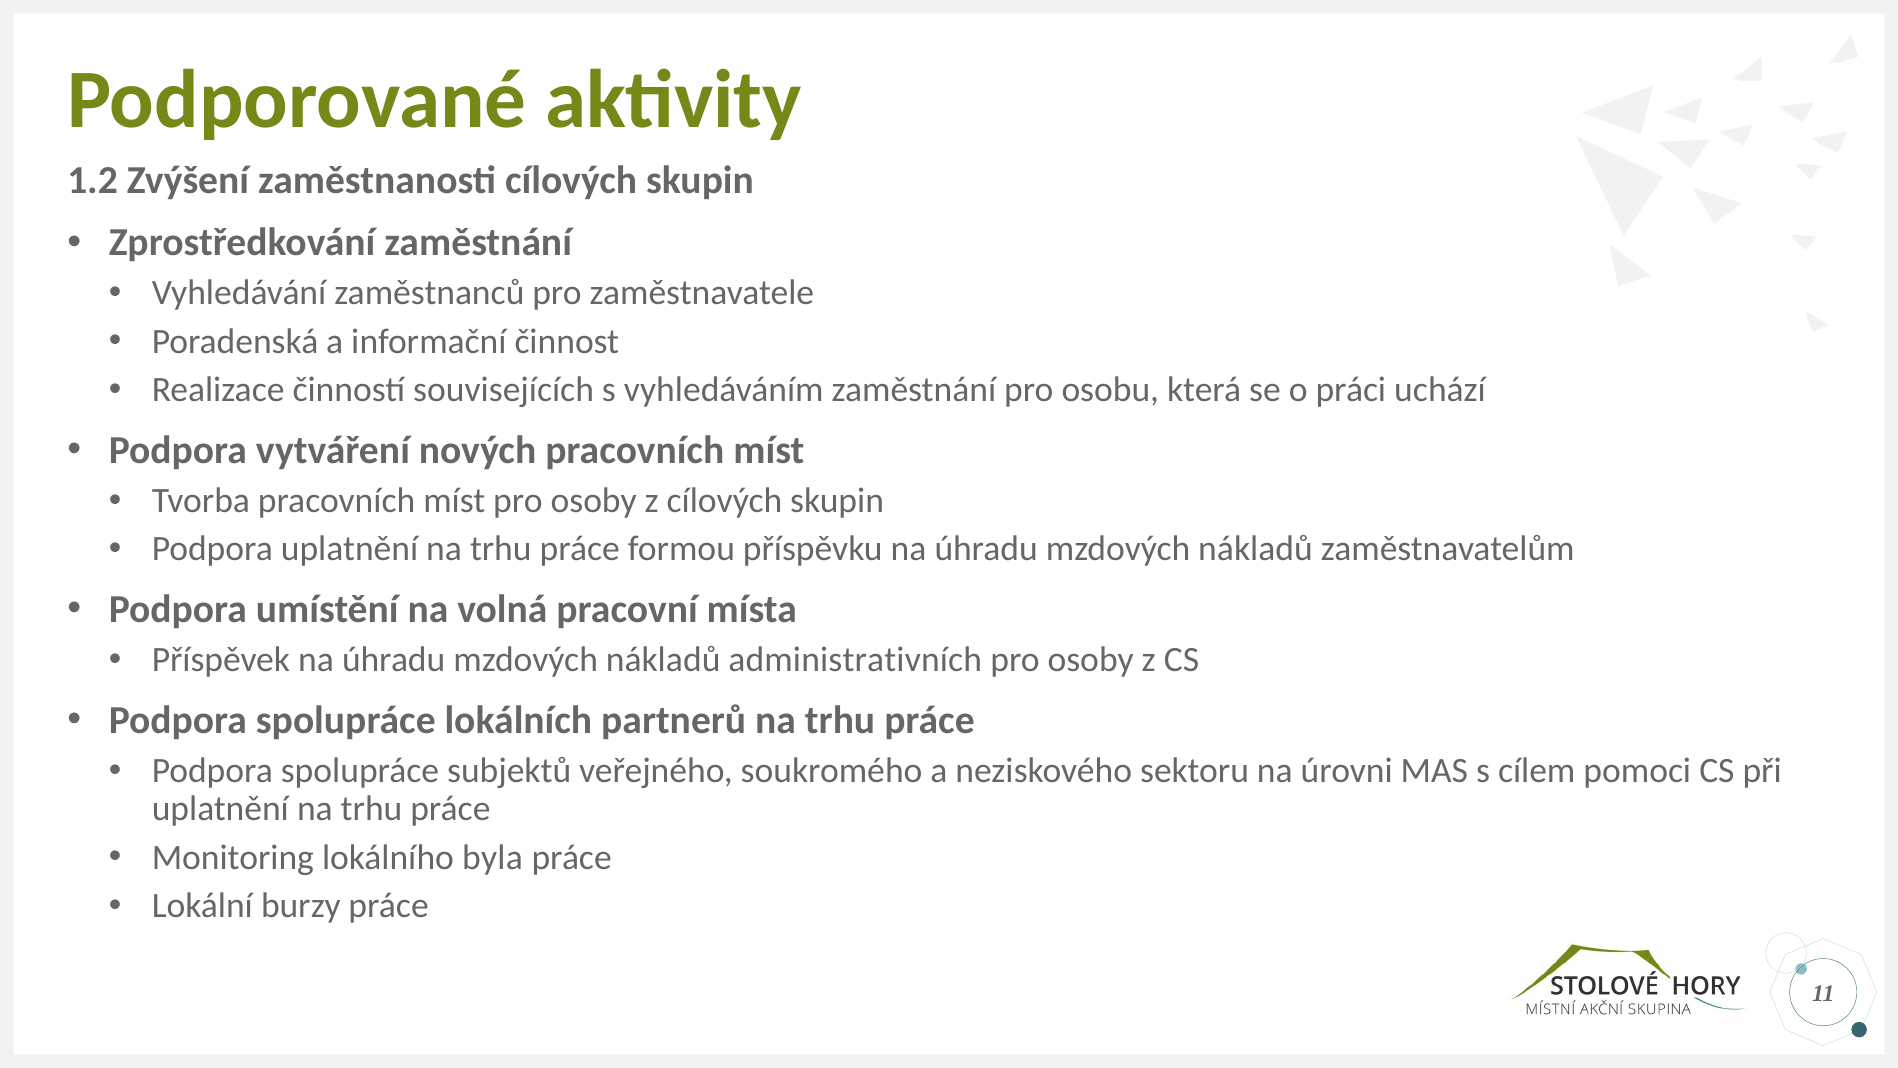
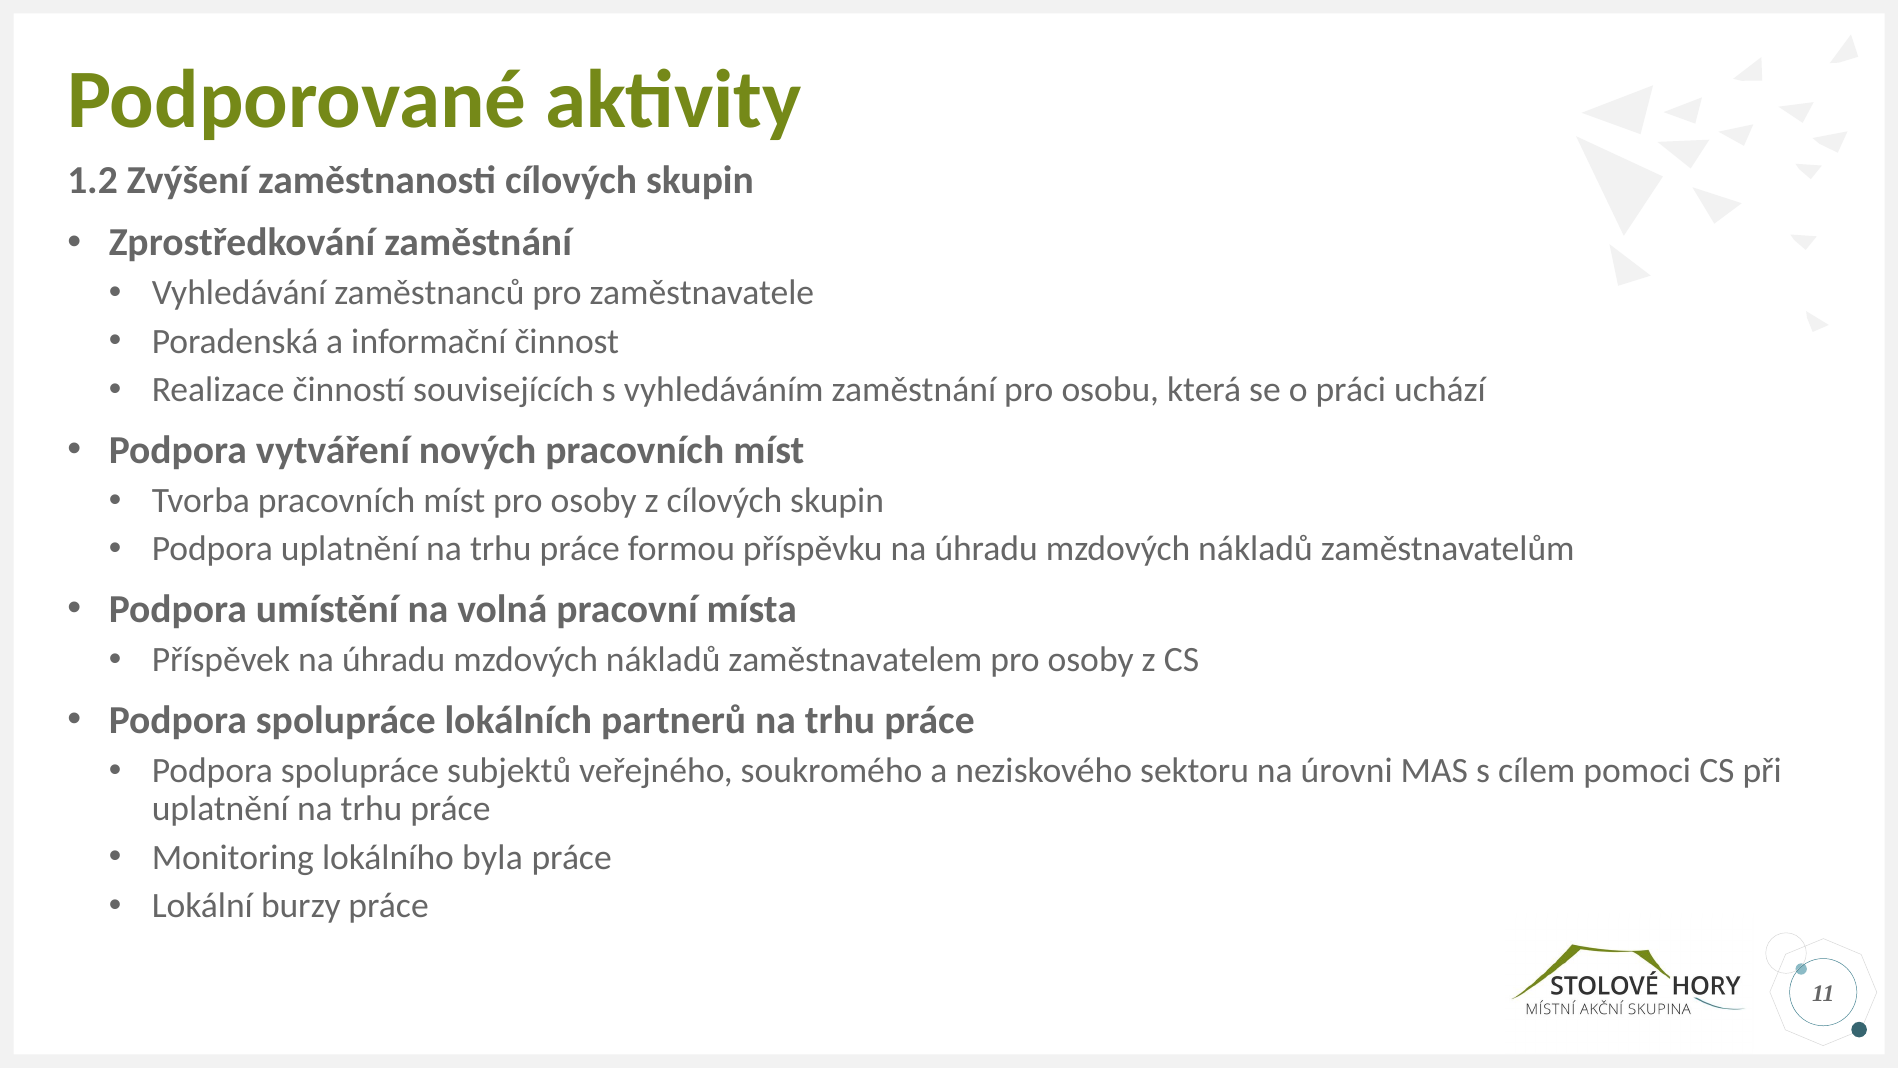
administrativních: administrativních -> zaměstnavatelem (855, 660)
